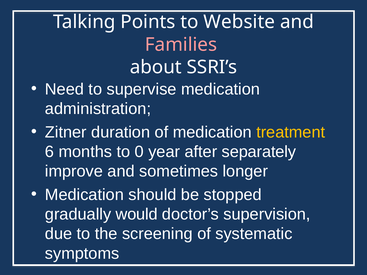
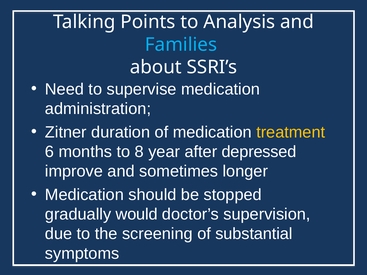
Website: Website -> Analysis (239, 22)
Families colour: pink -> light blue (181, 45)
0: 0 -> 8 (139, 152)
separately: separately -> depressed (259, 152)
systematic: systematic -> substantial (254, 234)
